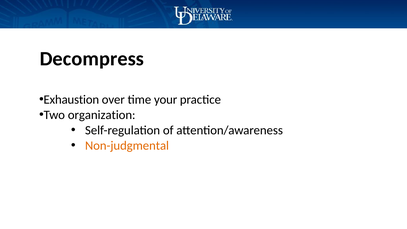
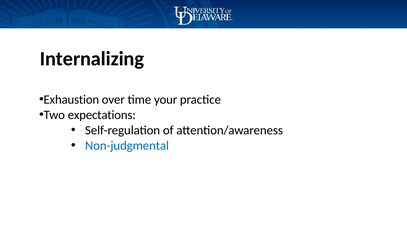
Decompress: Decompress -> Internalizing (92, 59)
organization: organization -> expectations (102, 115)
Non-judgmental colour: orange -> blue (127, 146)
